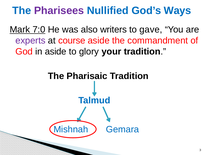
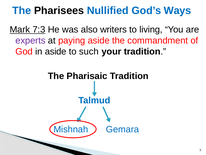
Pharisees colour: purple -> black (59, 11)
7:0: 7:0 -> 7:3 (39, 29)
gave: gave -> living (151, 29)
course: course -> paying (72, 40)
glory: glory -> such (89, 51)
